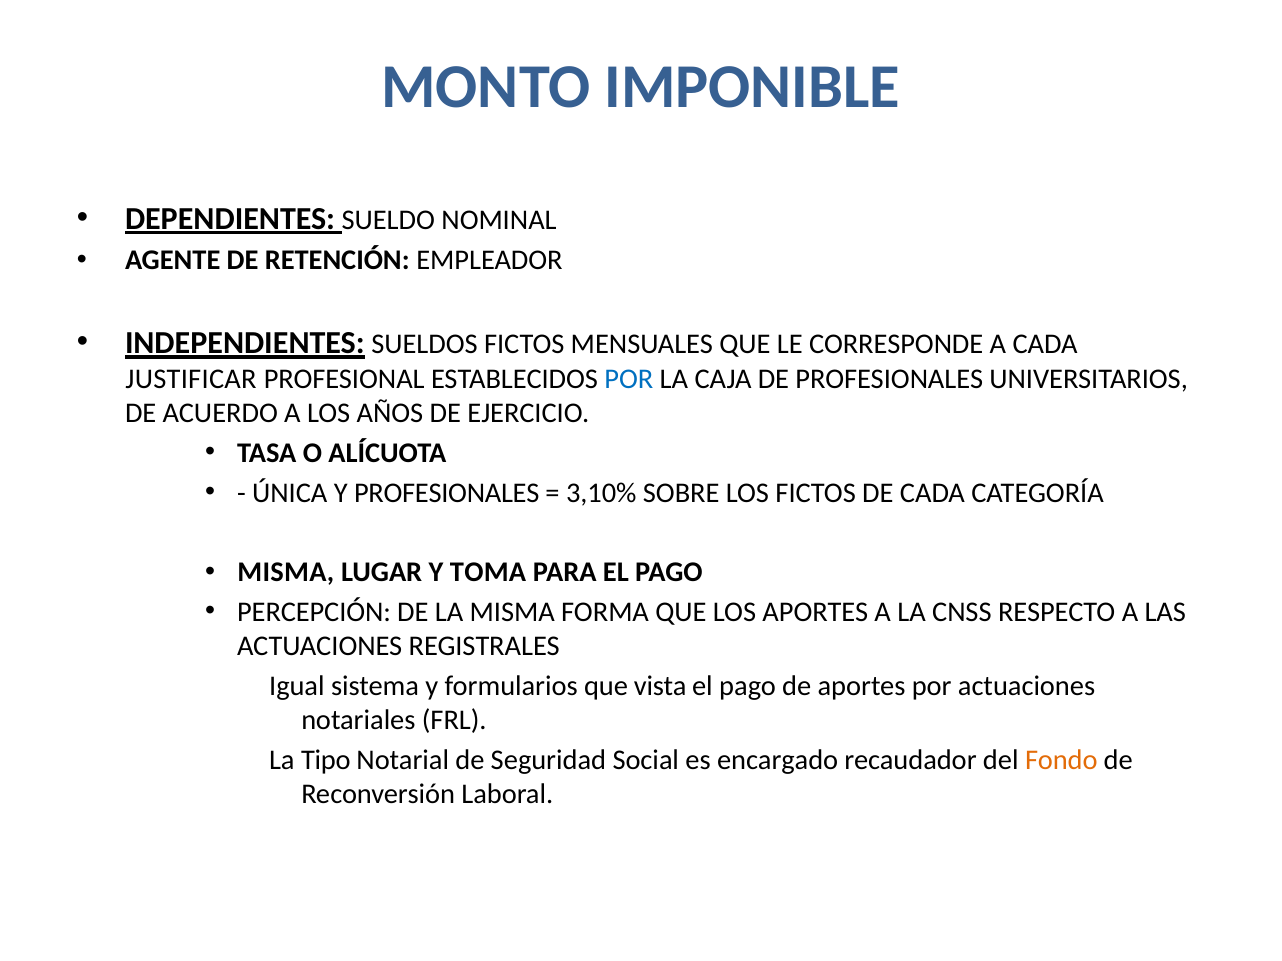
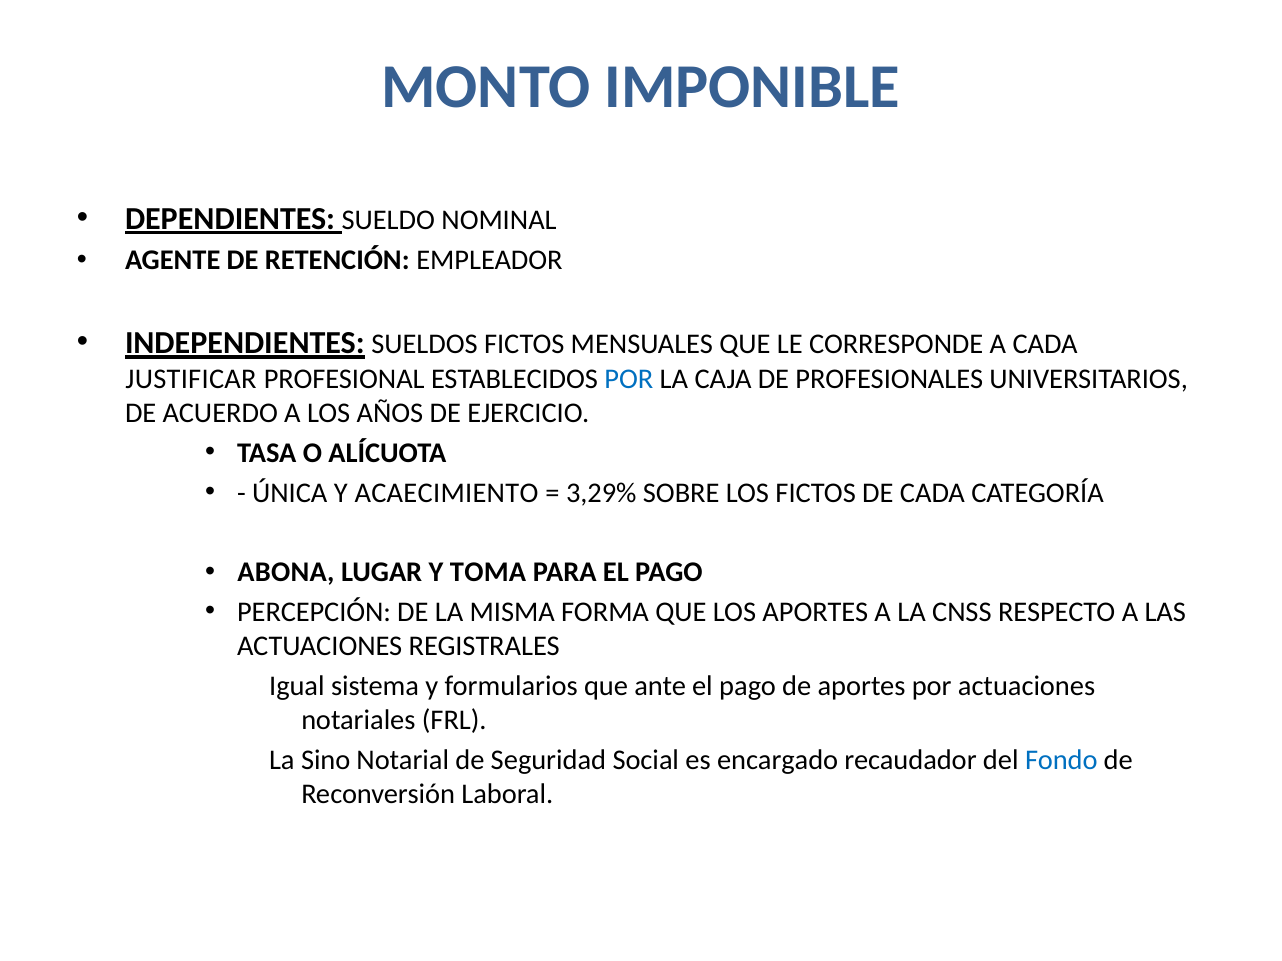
Y PROFESIONALES: PROFESIONALES -> ACAECIMIENTO (446, 493)
3,10%: 3,10% -> 3,29% (601, 493)
MISMA: MISMA -> ABONA (286, 573)
vista: vista -> ante (660, 686)
Tipo: Tipo -> Sino (326, 760)
Fondo colour: orange -> blue (1061, 760)
